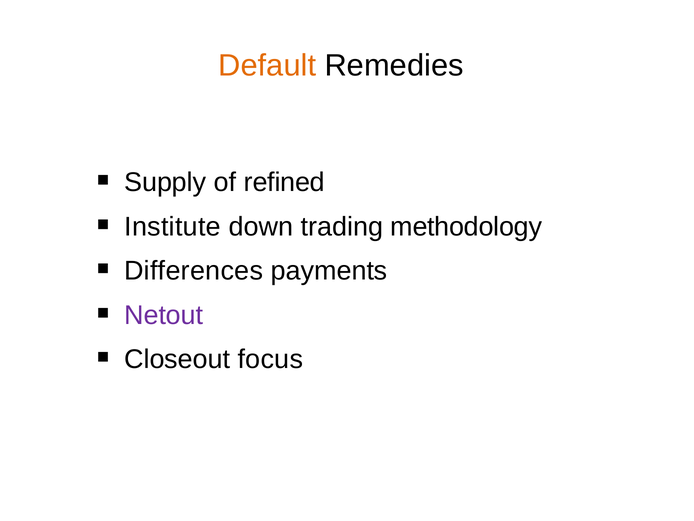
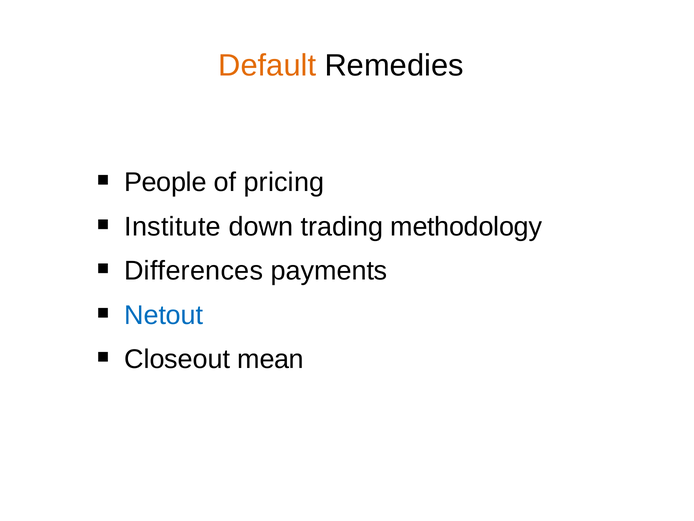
Supply: Supply -> People (165, 182)
refined: refined -> pricing (284, 182)
Netout colour: purple -> blue (164, 315)
focus: focus -> mean (271, 359)
